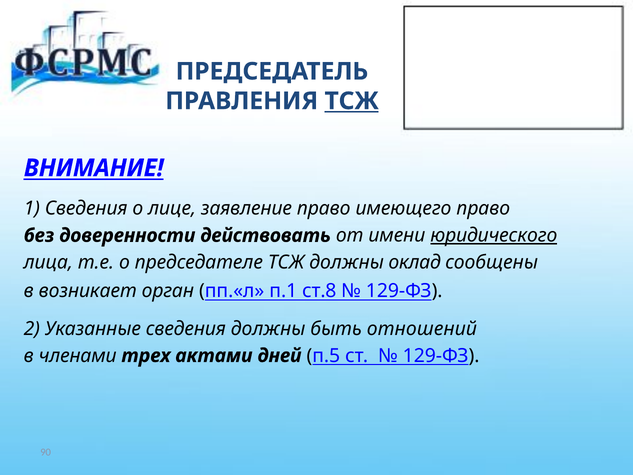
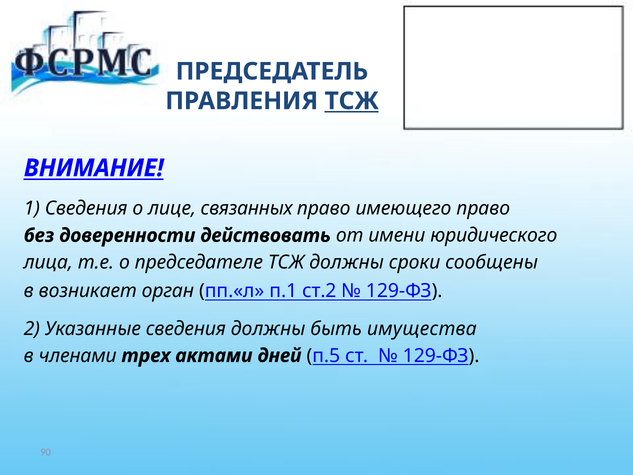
заявление: заявление -> связанных (247, 208)
юридического underline: present -> none (494, 235)
оклад: оклад -> сроки (415, 262)
ст.8: ст.8 -> ст.2 (319, 291)
отношений: отношений -> имущества (422, 328)
